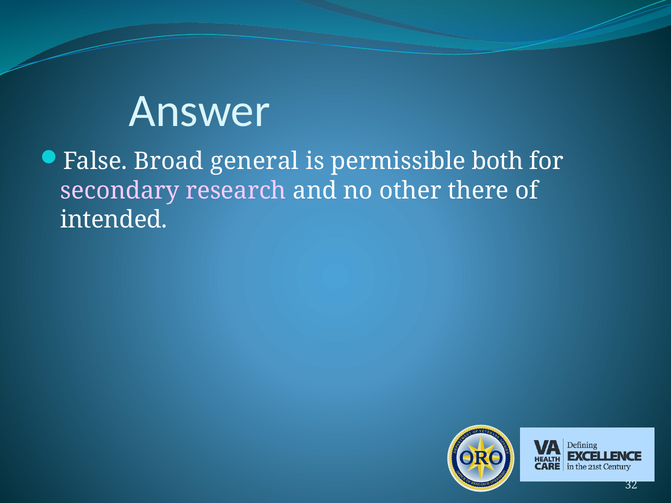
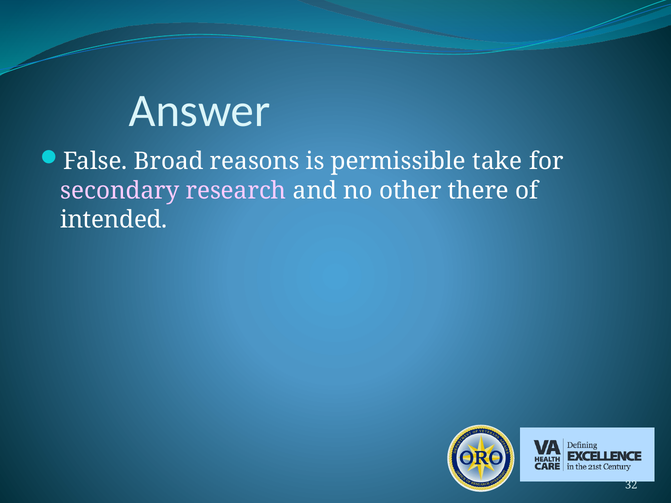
general: general -> reasons (255, 162)
both: both -> take (497, 162)
